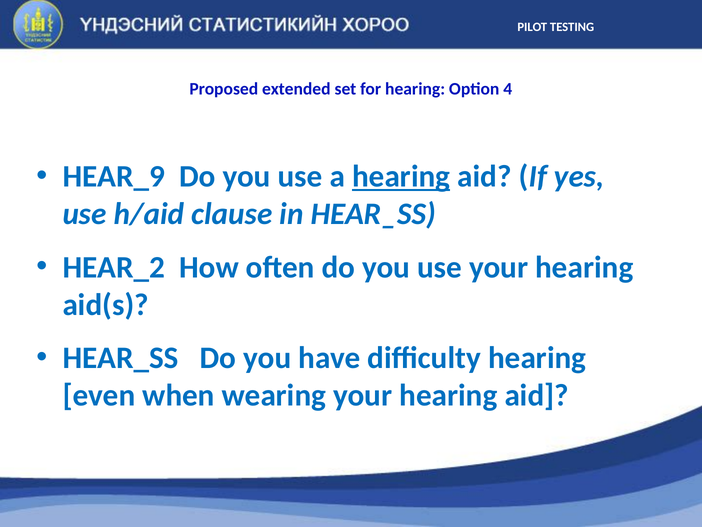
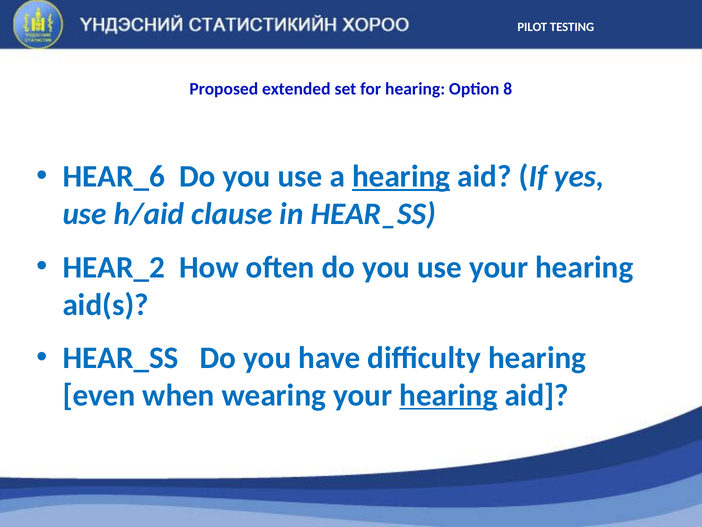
4: 4 -> 8 (508, 89)
HEAR_9: HEAR_9 -> HEAR_6 (114, 177)
hearing underline: none -> present (448, 395)
